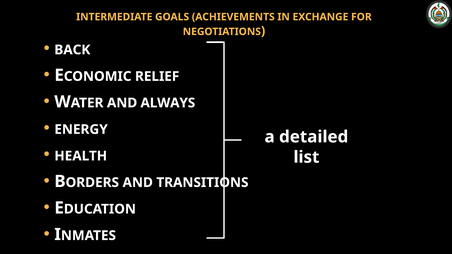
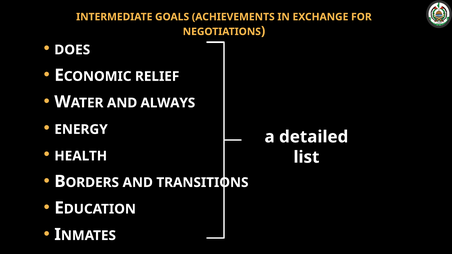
BACK: BACK -> DOES (72, 50)
